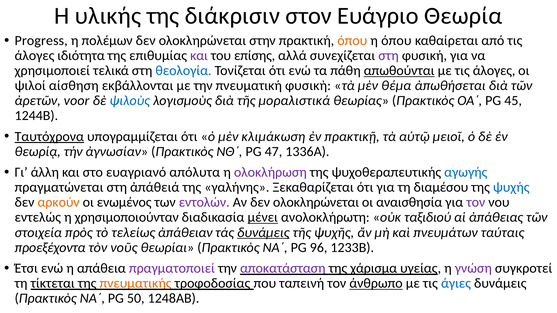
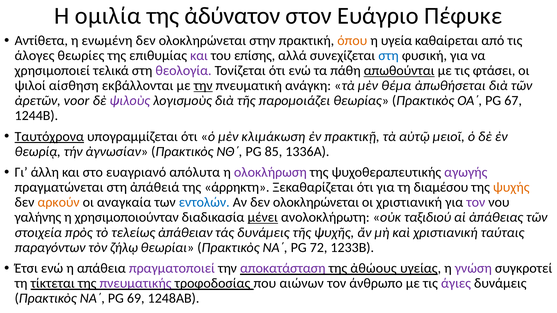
υλικής: υλικής -> ομιλία (108, 16)
διάκρισιν: διάκρισιν -> ἀδύνατον (233, 16)
Θεωρία: Θεωρία -> Πέφυκε (463, 16)
Progress: Progress -> Αντίθετα (41, 41)
πολέμων: πολέμων -> ενωμένη (107, 41)
η όπου: όπου -> υγεία (396, 41)
ιδιότητα: ιδιότητα -> θεωρίες (81, 56)
στη colour: purple -> blue (389, 56)
θεολογία colour: blue -> purple (184, 71)
με τις άλογες: άλογες -> φτάσει (494, 71)
την underline: none -> present (203, 86)
φυσικὴ: φυσικὴ -> ανάγκη (308, 86)
ψιλοὺς colour: blue -> purple (130, 101)
μοραλιστικά: μοραλιστικά -> παρομοιάζει (294, 101)
45: 45 -> 67 (513, 101)
47: 47 -> 85 (273, 152)
αγωγής colour: blue -> purple (466, 173)
γαλήνης: γαλήνης -> άρρηκτη (237, 188)
ψυχής colour: blue -> orange (511, 188)
ενωμένος: ενωμένος -> αναγκαία (124, 203)
εντολών colour: purple -> blue (204, 203)
οι αναισθησία: αναισθησία -> χριστιανική (409, 203)
εντελώς: εντελώς -> γαλήνης (38, 218)
δυνάμεις underline: present -> none (263, 233)
καὶ πνευμάτων: πνευμάτων -> χριστιανική (445, 233)
προεξέχοντα: προεξέχοντα -> παραγόντων (50, 248)
νοῦς: νοῦς -> ζήλῳ (124, 248)
96: 96 -> 72 (319, 248)
χάρισμα: χάρισμα -> ἀθώους (374, 269)
πνευματικής colour: orange -> purple (136, 284)
ταπεινή: ταπεινή -> αιώνων (302, 284)
άνθρωπο underline: present -> none (376, 284)
άγιες colour: blue -> purple (456, 284)
50: 50 -> 69 (136, 299)
